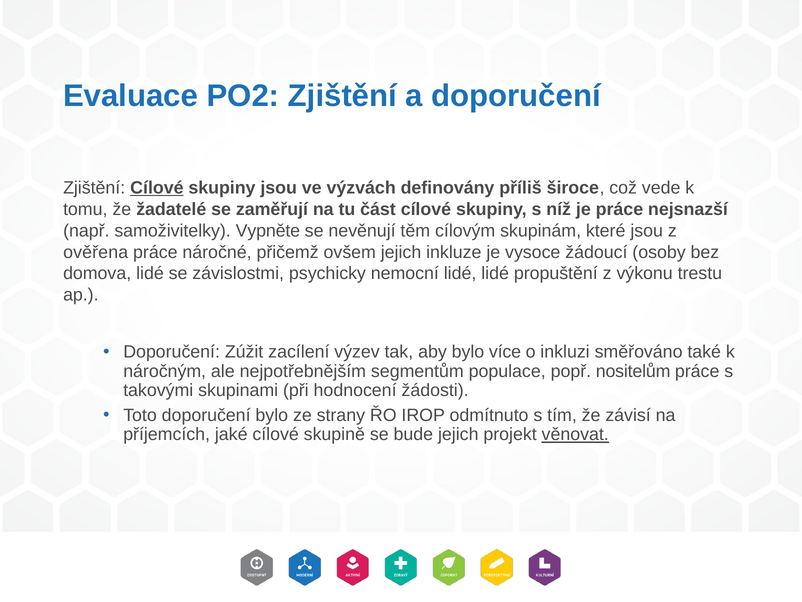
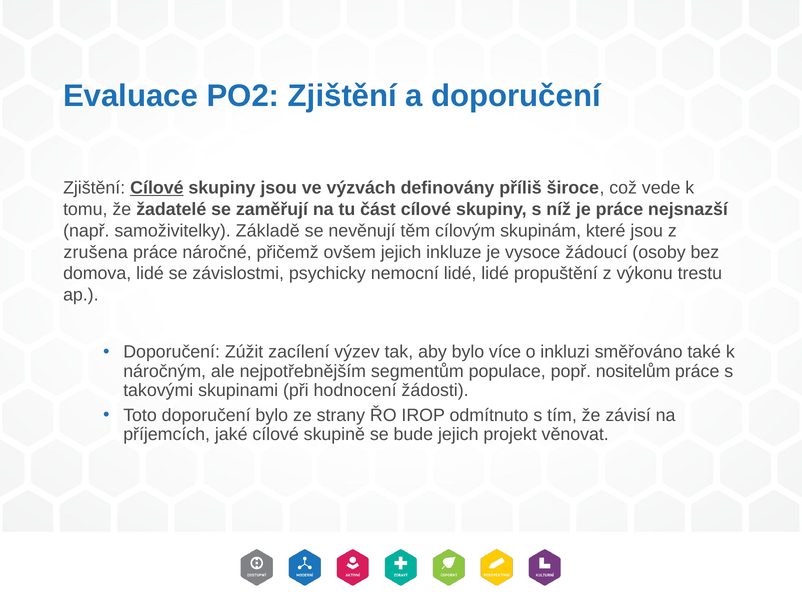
Vypněte: Vypněte -> Základě (268, 231)
ověřena: ověřena -> zrušena (96, 252)
věnovat underline: present -> none (575, 434)
